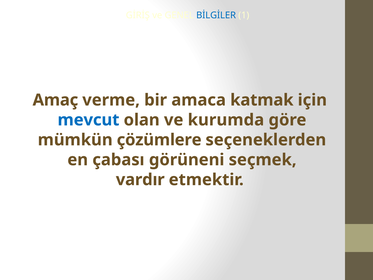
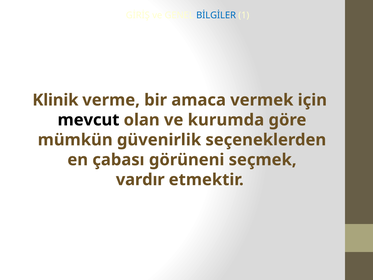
Amaç: Amaç -> Klinik (55, 100)
katmak: katmak -> vermek (262, 100)
mevcut colour: blue -> black (88, 120)
çözümlere: çözümlere -> güvenirlik (159, 140)
